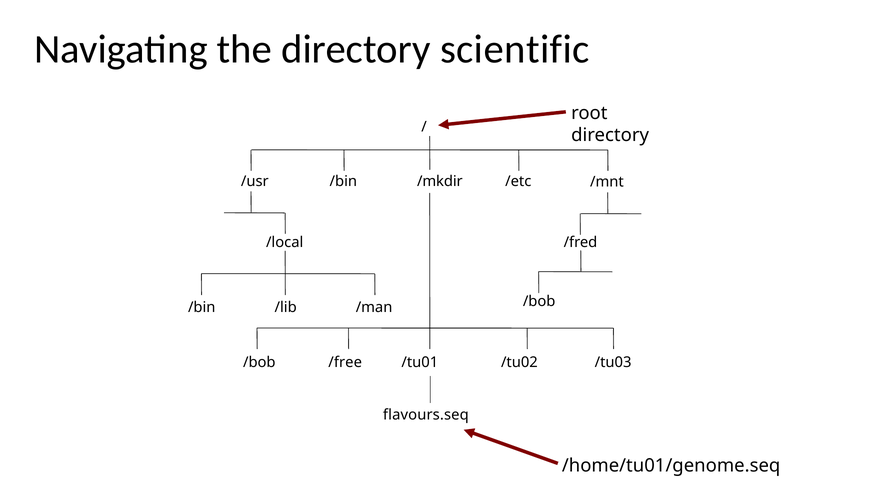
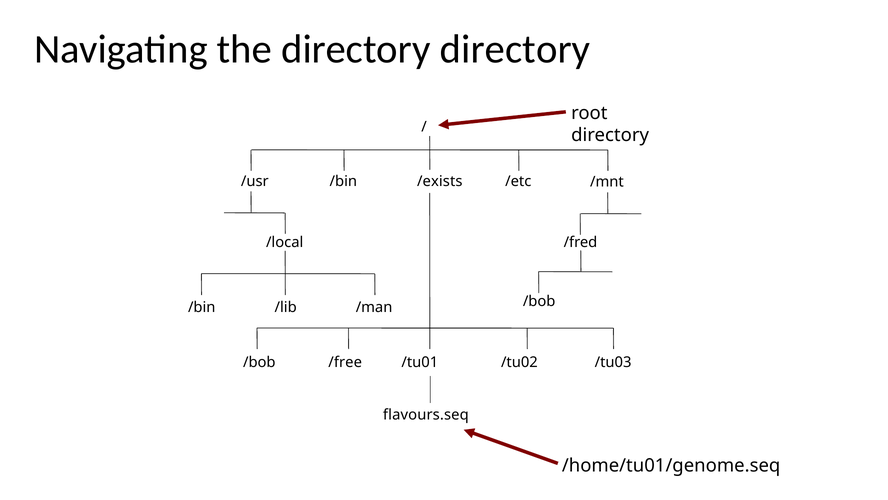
directory scientific: scientific -> directory (515, 49)
/mkdir: /mkdir -> /exists (440, 181)
